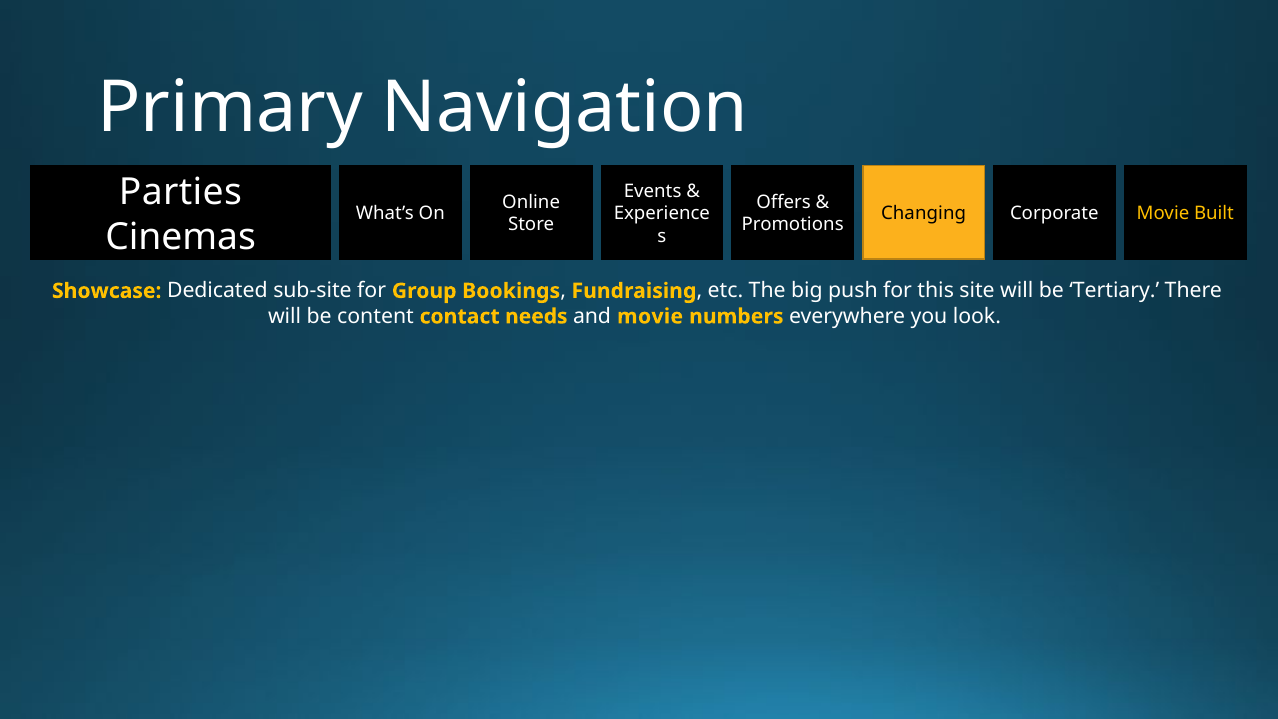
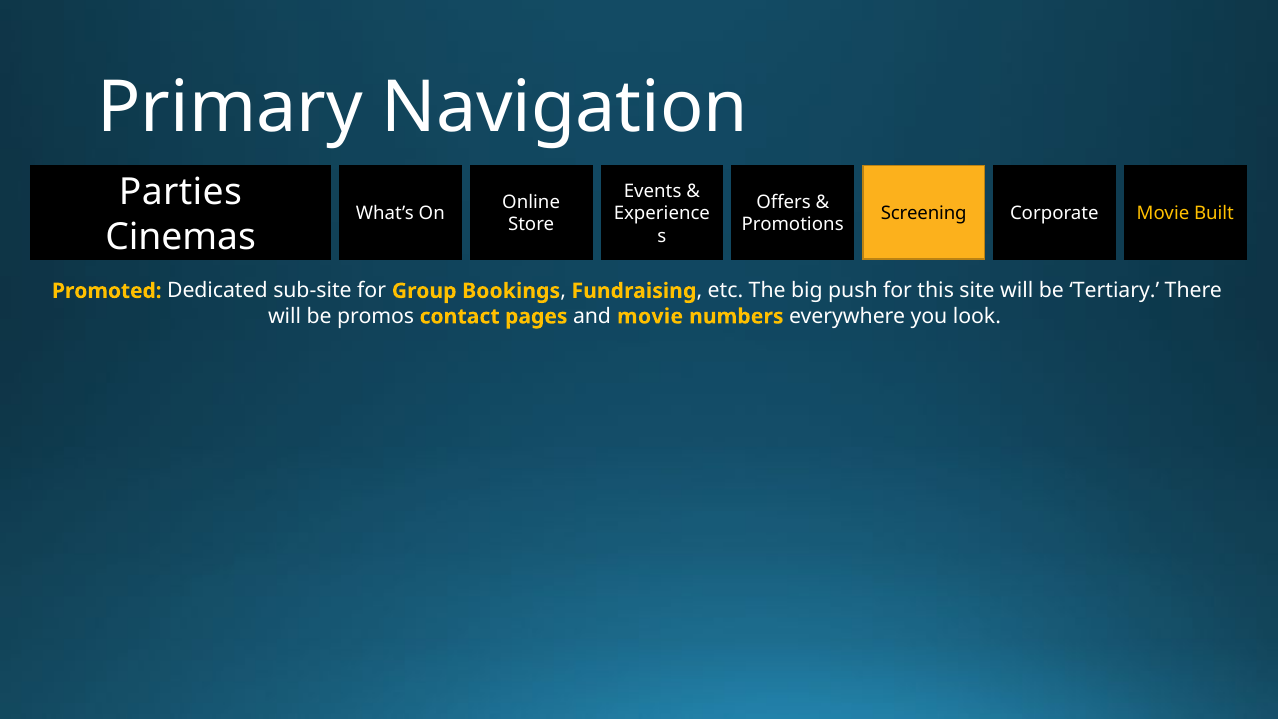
Changing: Changing -> Screening (924, 213)
Showcase: Showcase -> Promoted (107, 291)
content: content -> promos (376, 316)
needs: needs -> pages (536, 316)
